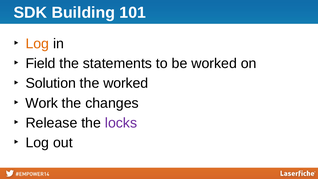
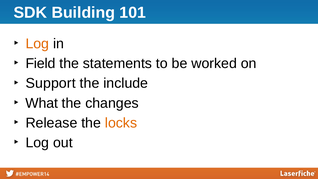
Solution: Solution -> Support (51, 83)
the worked: worked -> include (126, 83)
Work: Work -> What (42, 103)
locks colour: purple -> orange (121, 123)
